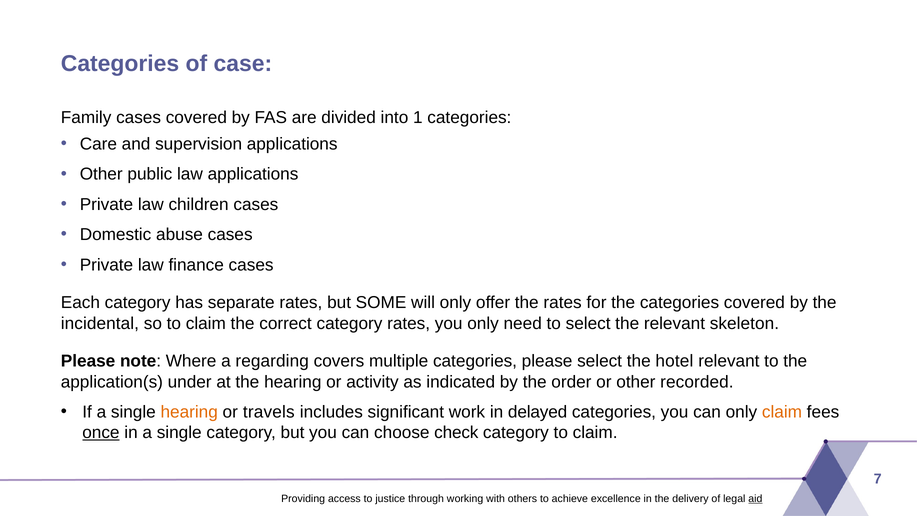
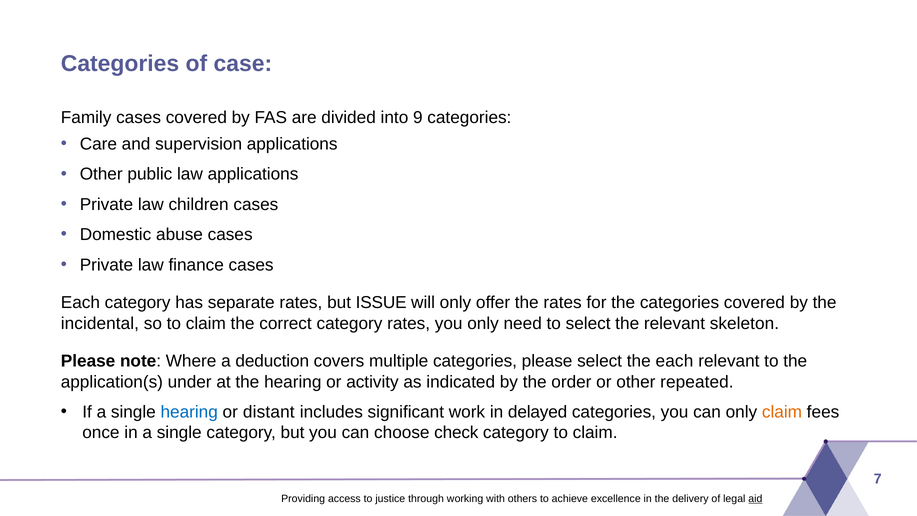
1: 1 -> 9 (418, 118)
SOME: SOME -> ISSUE (381, 303)
regarding: regarding -> deduction (272, 361)
the hotel: hotel -> each (674, 361)
recorded: recorded -> repeated (697, 382)
hearing colour: orange -> blue (189, 412)
travels: travels -> distant (269, 412)
once underline: present -> none (101, 433)
